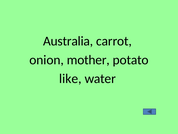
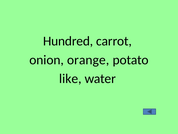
Australia: Australia -> Hundred (68, 41)
mother: mother -> orange (88, 60)
